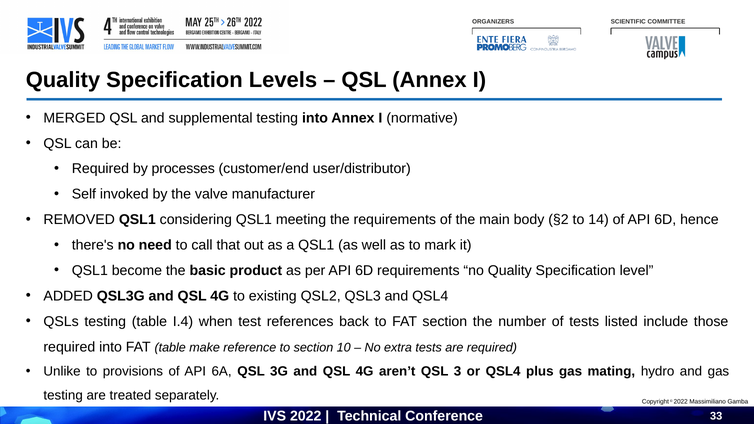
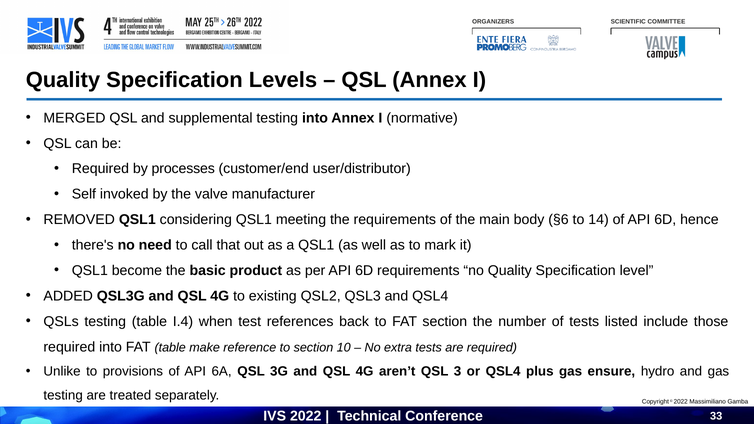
§2: §2 -> §6 (558, 220)
mating: mating -> ensure (611, 371)
